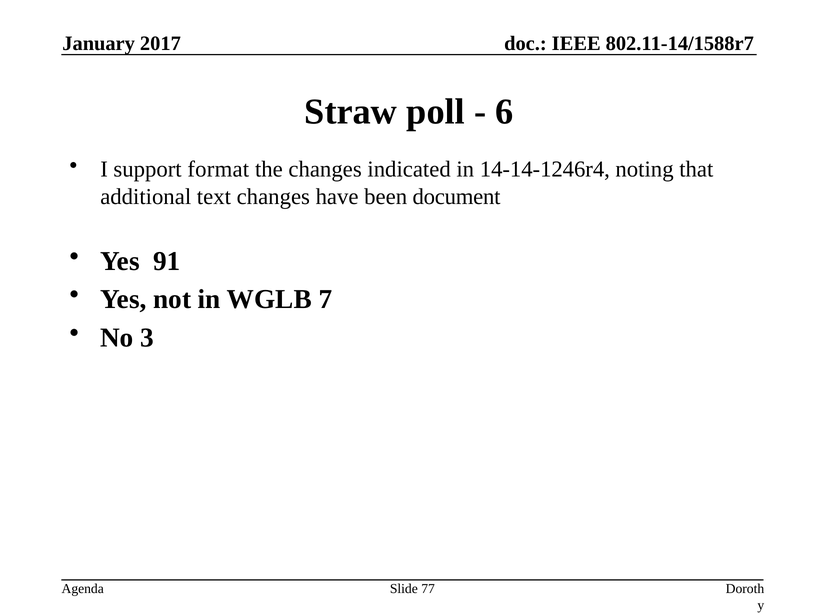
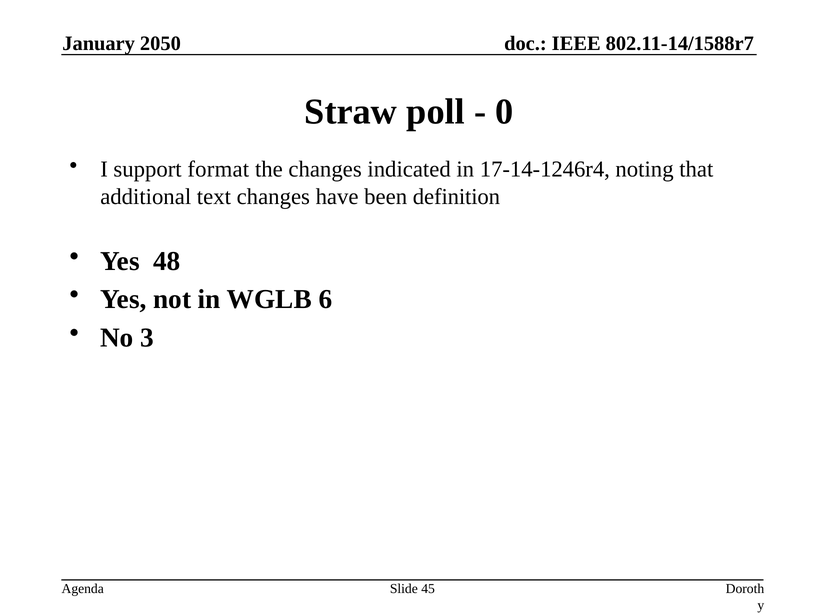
2017: 2017 -> 2050 (160, 44)
6: 6 -> 0 (504, 112)
14-14-1246r4: 14-14-1246r4 -> 17-14-1246r4 (545, 169)
document: document -> definition (456, 197)
91: 91 -> 48 (167, 261)
7: 7 -> 6 (325, 299)
77: 77 -> 45 (428, 588)
